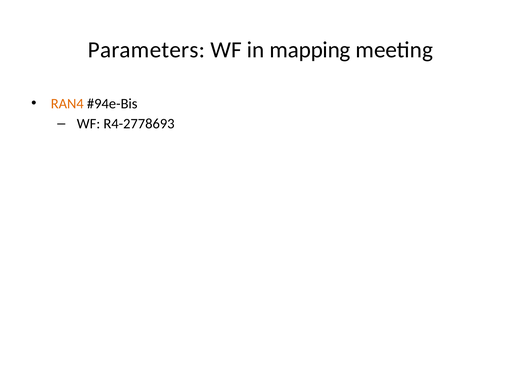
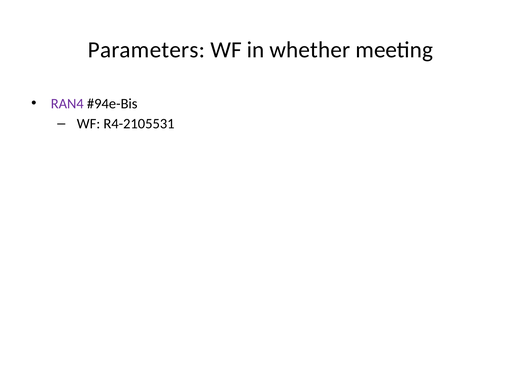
mapping: mapping -> whether (310, 50)
RAN4 colour: orange -> purple (67, 104)
R4-2778693: R4-2778693 -> R4-2105531 (139, 124)
